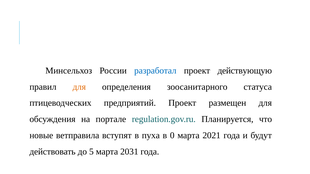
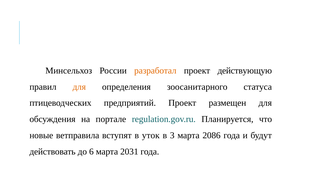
разработал colour: blue -> orange (155, 71)
пуха: пуха -> уток (151, 136)
0: 0 -> 3 (172, 136)
2021: 2021 -> 2086 (212, 136)
5: 5 -> 6 (91, 152)
